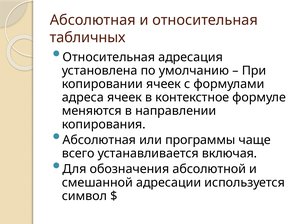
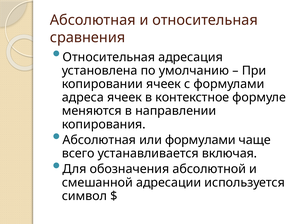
табличных: табличных -> сравнения (88, 38)
или программы: программы -> формулами (200, 140)
